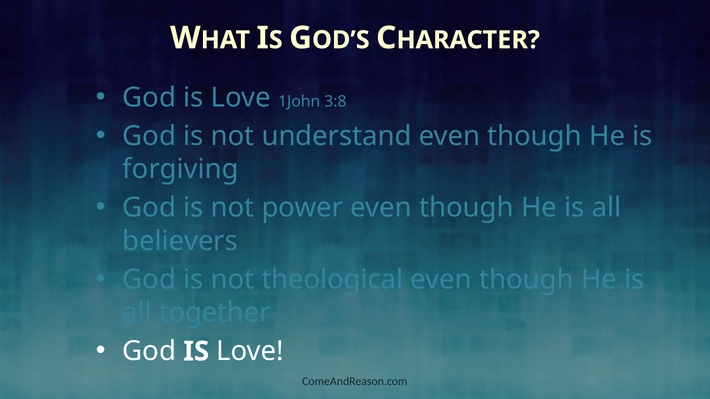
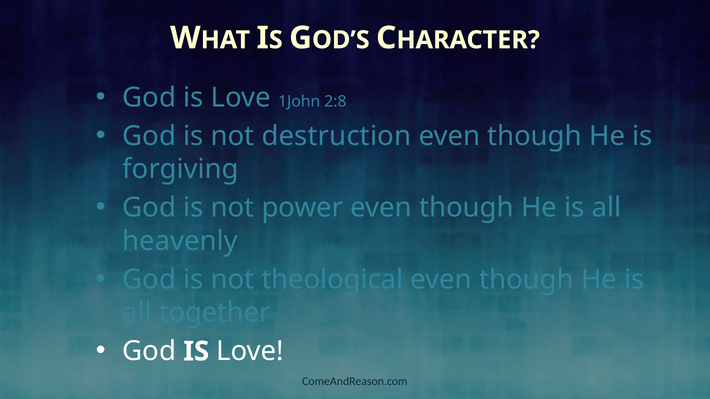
3:8: 3:8 -> 2:8 (335, 101)
understand: understand -> destruction (336, 136)
believers: believers -> heavenly (180, 241)
